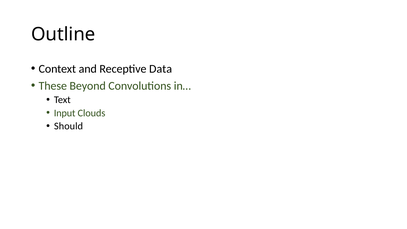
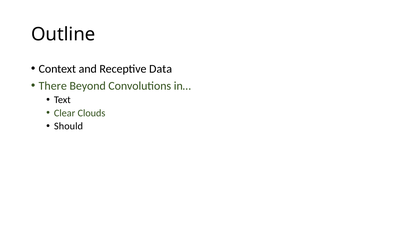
These: These -> There (53, 86)
Input: Input -> Clear (65, 113)
